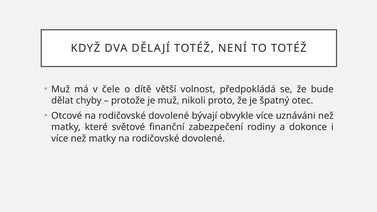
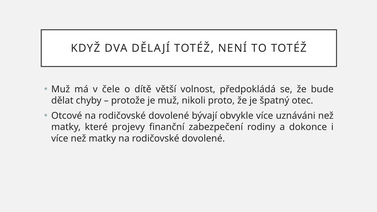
světové: světové -> projevy (128, 127)
